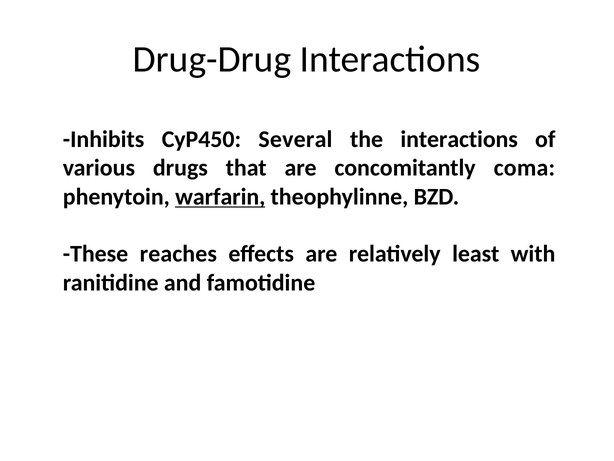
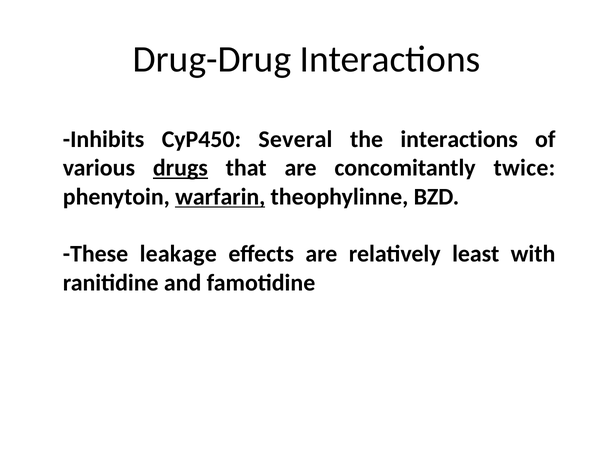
drugs underline: none -> present (180, 168)
coma: coma -> twice (524, 168)
reaches: reaches -> leakage (178, 254)
